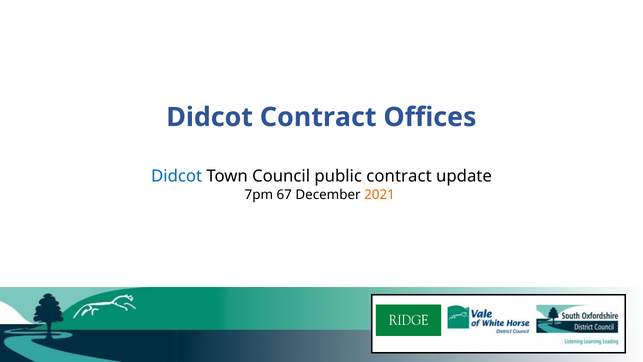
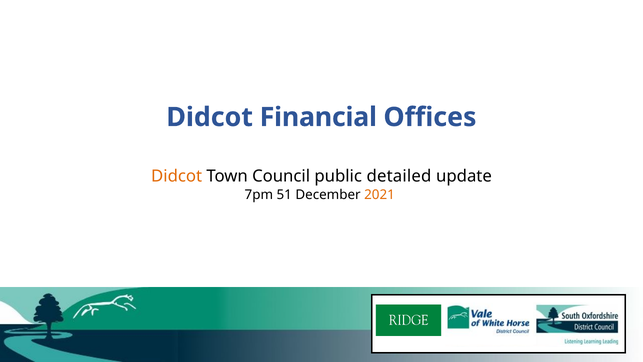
Didcot Contract: Contract -> Financial (318, 117)
Didcot colour: blue -> orange (177, 176)
public contract: contract -> detailed (399, 176)
67: 67 -> 51 (284, 195)
